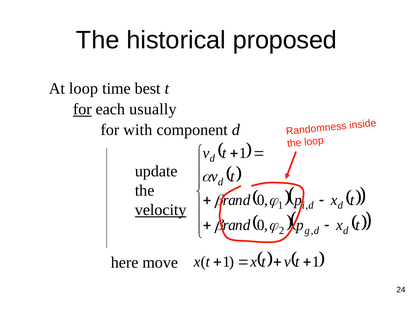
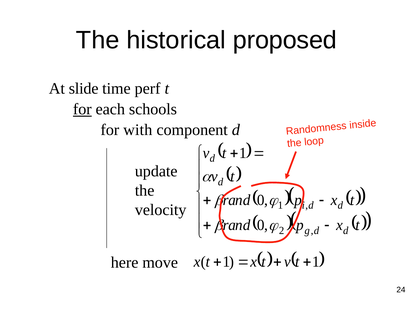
At loop: loop -> slide (84, 89)
best: best -> perf (148, 89)
usually: usually -> schools (153, 109)
velocity underline: present -> none (161, 210)
